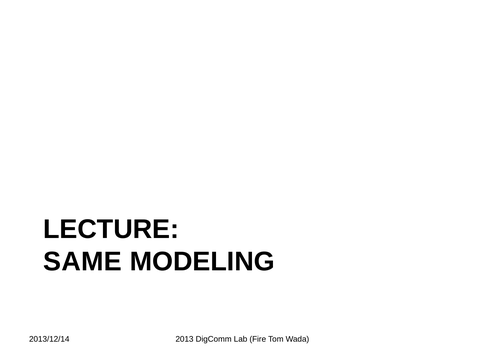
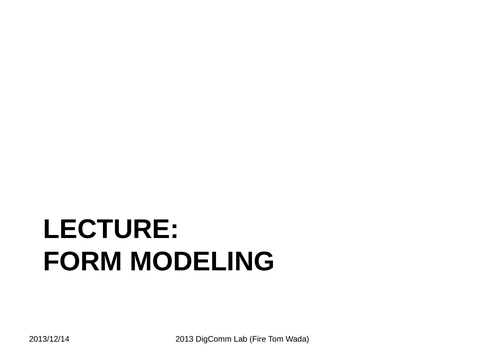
SAME: SAME -> FORM (83, 261)
